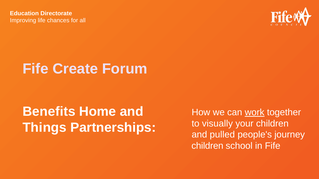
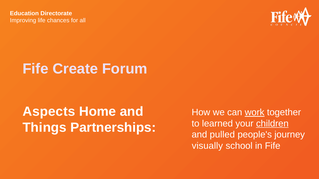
Benefits: Benefits -> Aspects (49, 112)
visually: visually -> learned (217, 124)
children underline: none -> present (272, 124)
children: children -> visually (207, 146)
